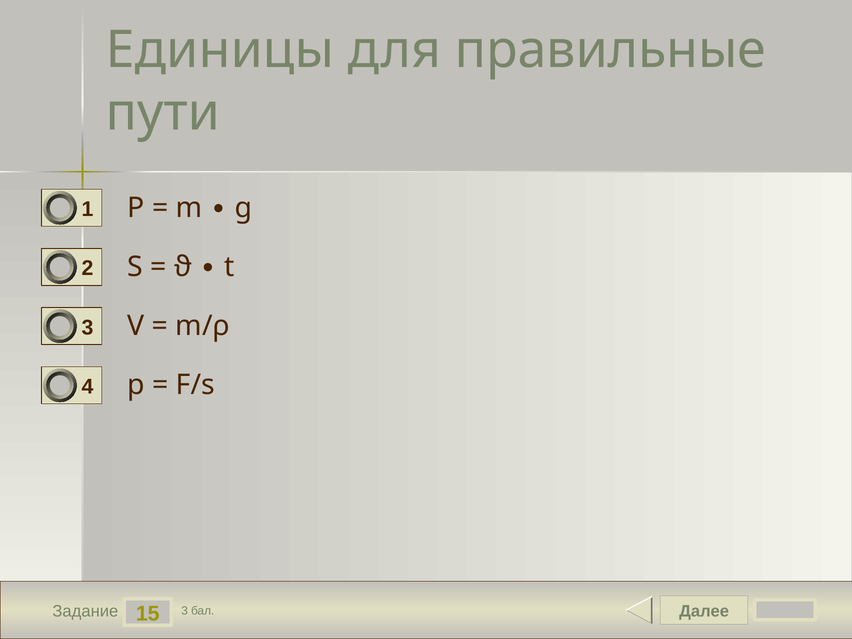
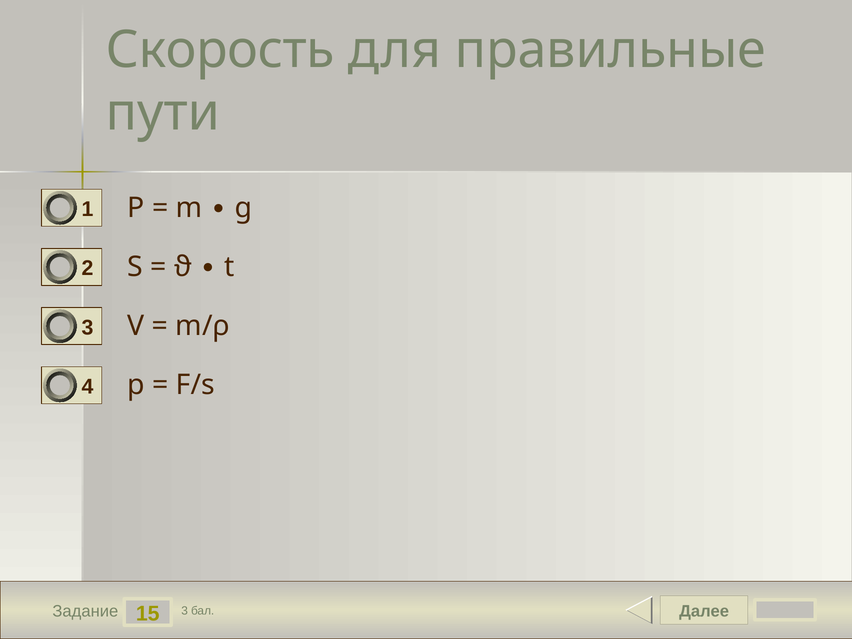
Единицы: Единицы -> Скорость (220, 50)
